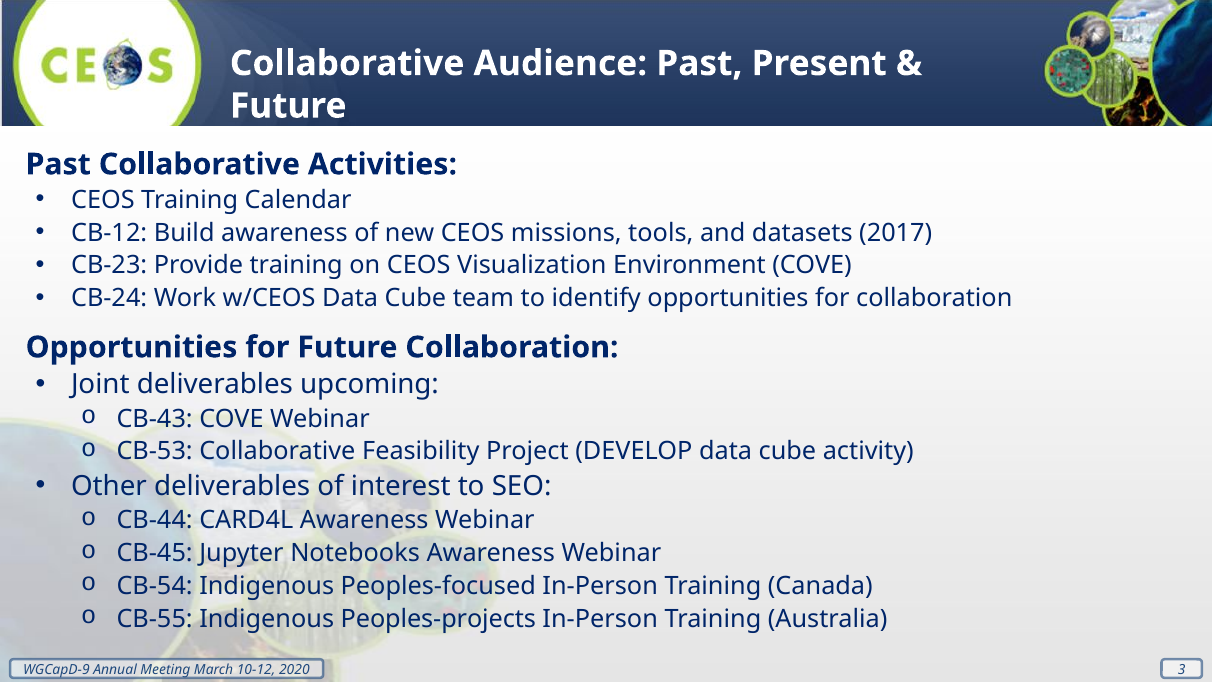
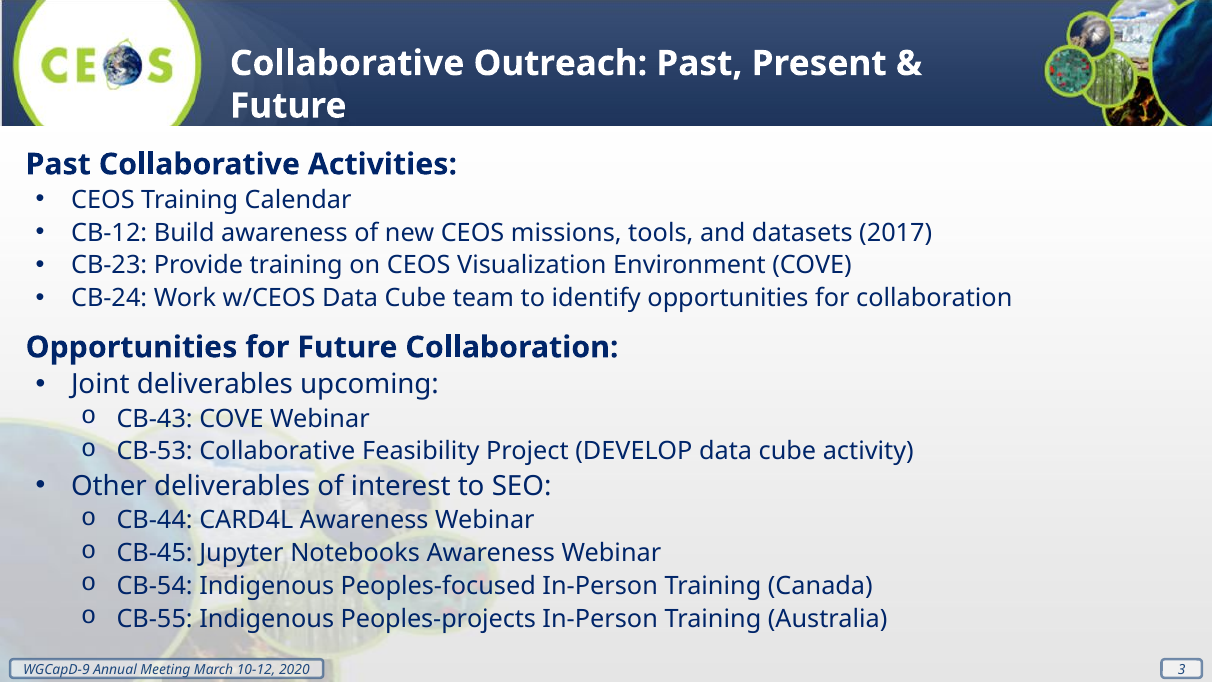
Audience: Audience -> Outreach (560, 63)
